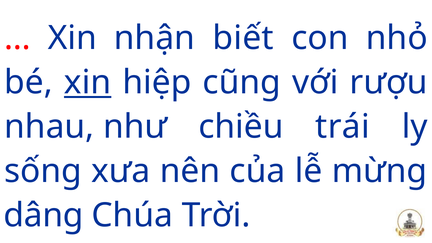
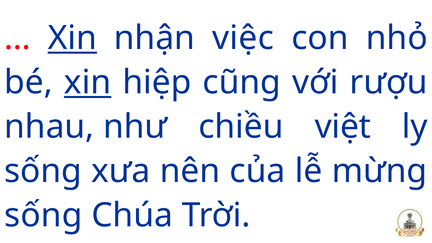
Xin underline: none -> present (72, 38)
biết: biết -> việc (243, 38)
trái: trái -> việt (343, 127)
dâng: dâng -> sống (43, 216)
